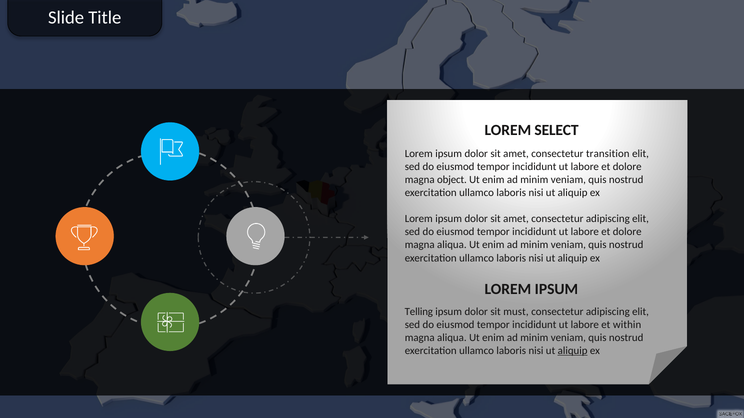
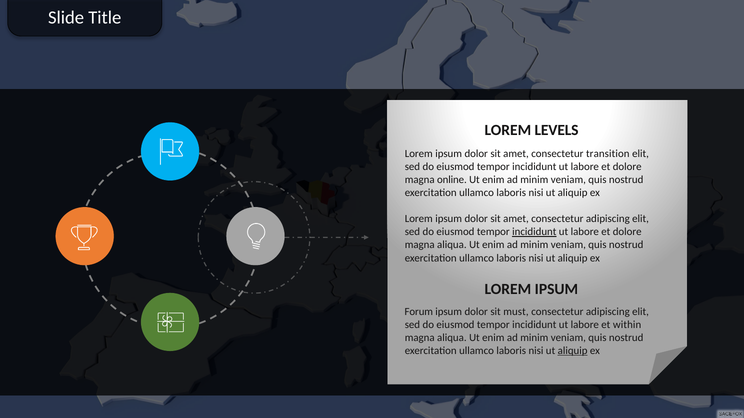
SELECT: SELECT -> LEVELS (557, 131)
object: object -> online (452, 180)
incididunt underline: none -> present (534, 232)
Telling: Telling -> Forum (419, 312)
